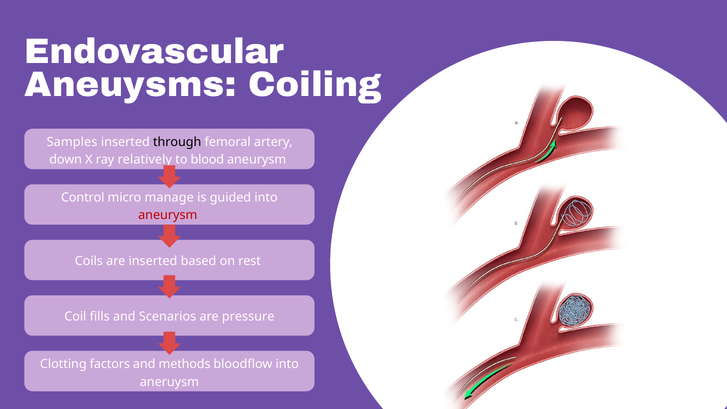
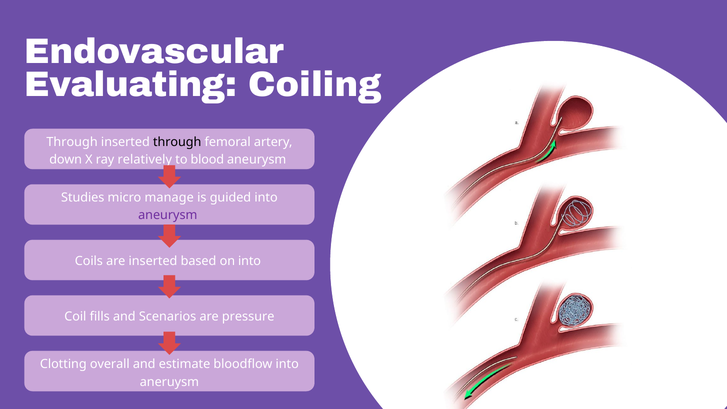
Aneuysms: Aneuysms -> Evaluating (131, 85)
Samples: Samples -> Through (72, 142)
Control: Control -> Studies (83, 198)
aneurysm colour: red -> purple (168, 215)
on rest: rest -> into (250, 261)
factors: factors -> overall (110, 364)
methods: methods -> estimate (185, 364)
